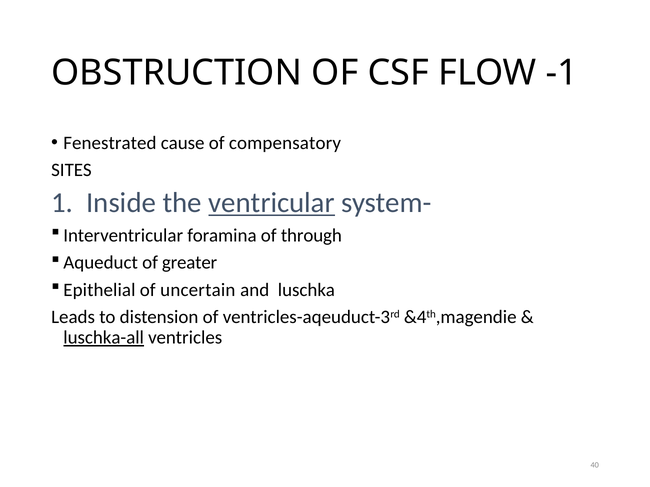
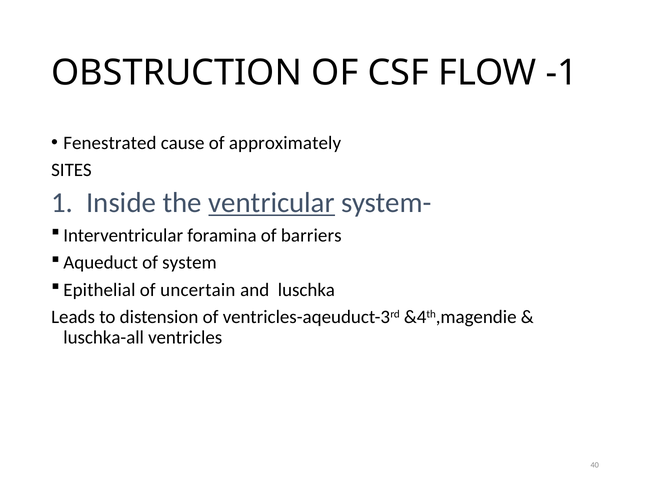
compensatory: compensatory -> approximately (285, 143)
through: through -> barriers (311, 236)
greater: greater -> system (189, 263)
luschka-all underline: present -> none (104, 338)
